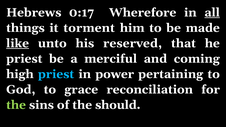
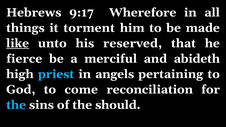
0:17: 0:17 -> 9:17 (81, 13)
all underline: present -> none (212, 13)
priest: priest -> fierce (24, 59)
coming: coming -> abideth (197, 59)
power: power -> angels (115, 74)
grace: grace -> come (81, 90)
the colour: light green -> light blue (16, 105)
